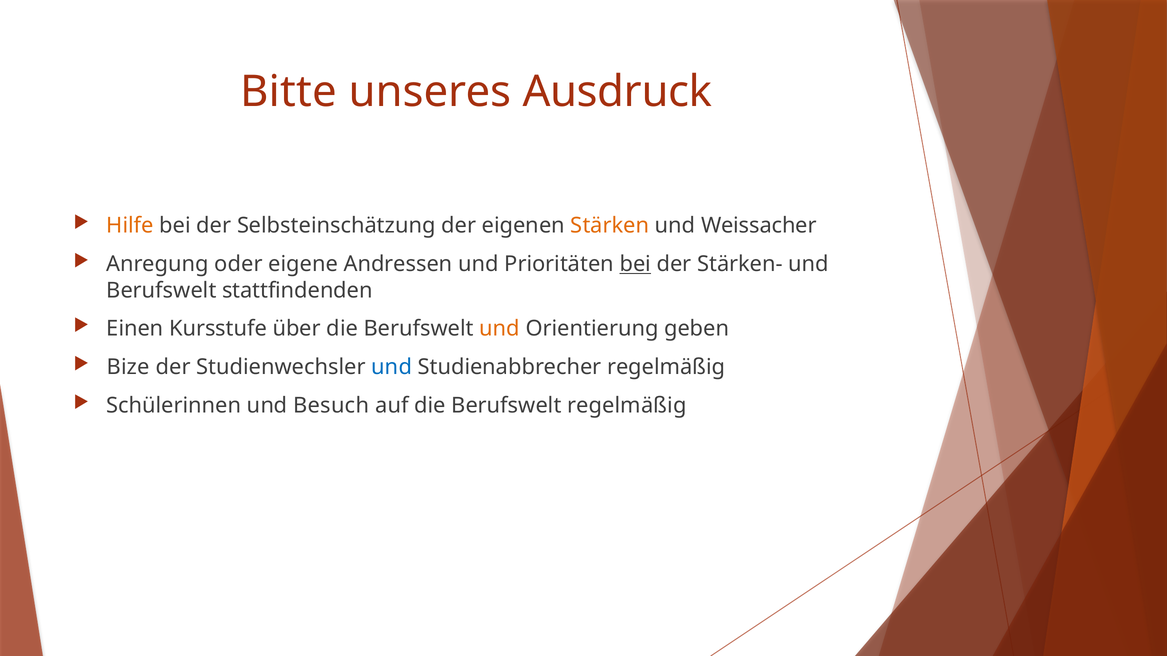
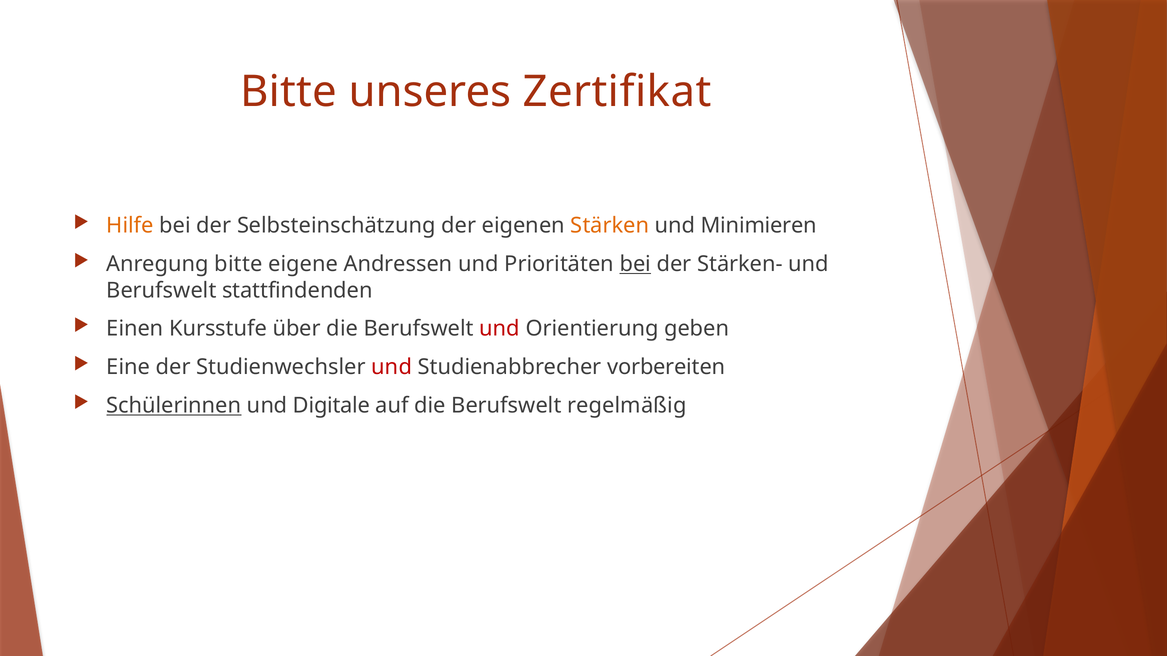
Ausdruck: Ausdruck -> Zertifikat (617, 92)
Weissacher: Weissacher -> Minimieren (759, 226)
Anregung oder: oder -> bitte (238, 264)
und colour: orange -> red (500, 329)
Bize: Bize -> Eine (128, 367)
und colour: blue -> red (392, 367)
Studienabbrecher regelmäßig: regelmäßig -> vorbereiten (666, 367)
Schülerinnen underline: none -> present (174, 406)
Besuch: Besuch -> Digitale (332, 406)
